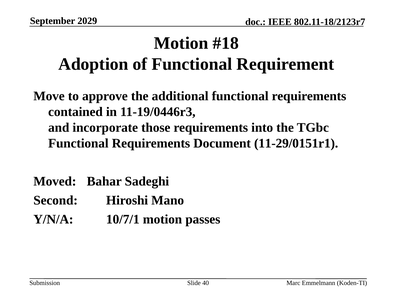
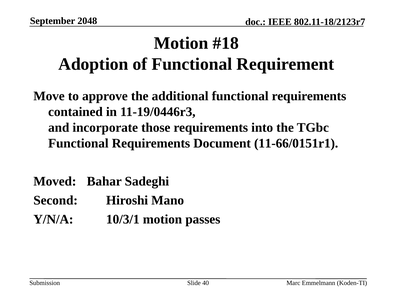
2029: 2029 -> 2048 (87, 21)
11-29/0151r1: 11-29/0151r1 -> 11-66/0151r1 (296, 143)
10/7/1: 10/7/1 -> 10/3/1 (123, 219)
